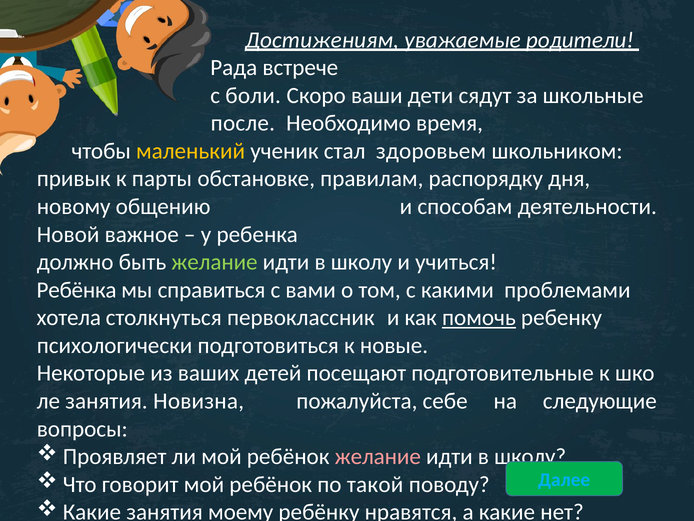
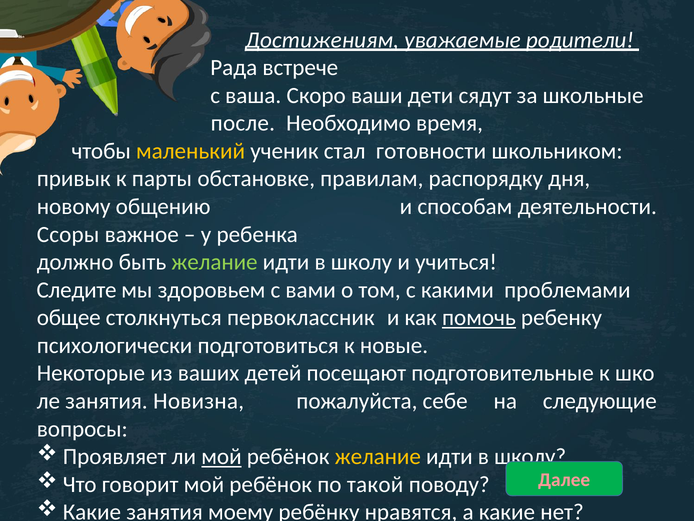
боли: боли -> ваша (253, 95)
здоровьем: здоровьем -> готовности (431, 151)
Новой: Новой -> Ссоры (68, 234)
Ребёнка: Ребёнка -> Следите (77, 290)
справиться: справиться -> здоровьем (212, 290)
хотела: хотела -> общее (69, 317)
мой underline: none -> present (221, 456)
желание colour: pink -> yellow (378, 456)
Далее colour: light blue -> pink (564, 480)
